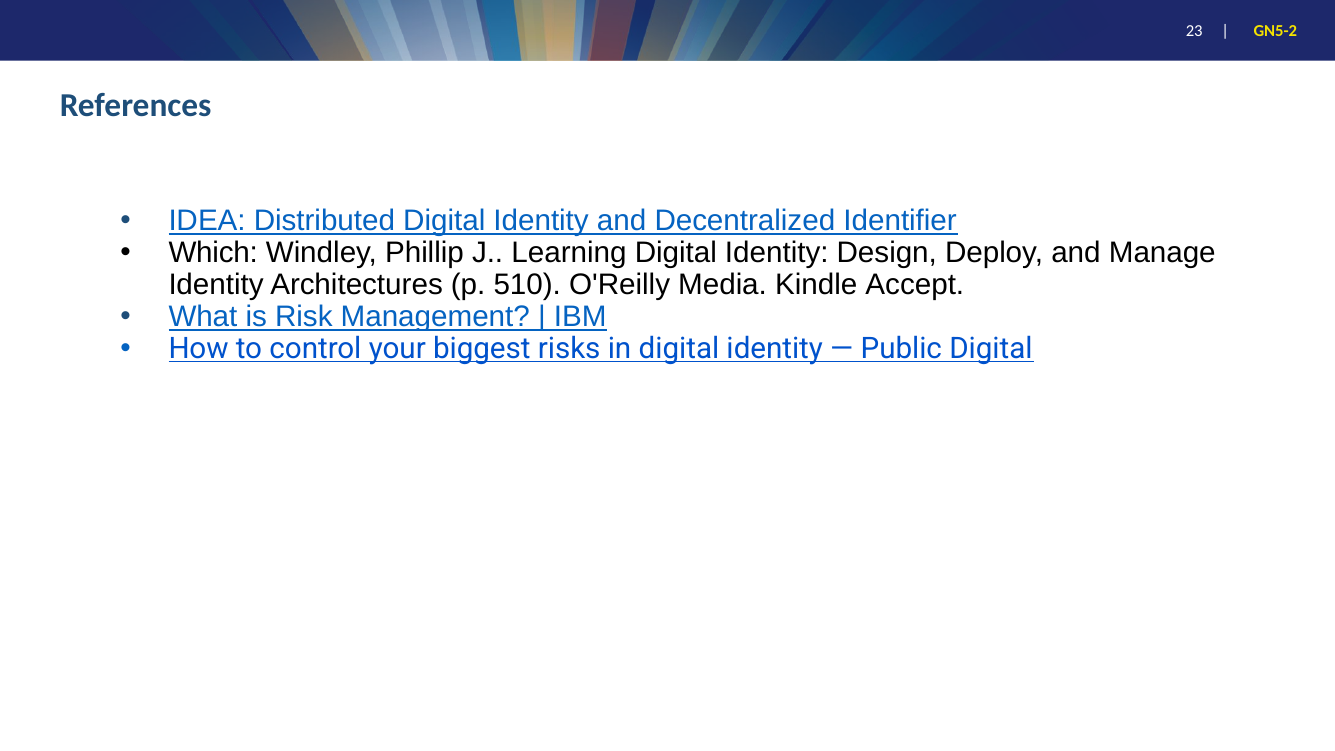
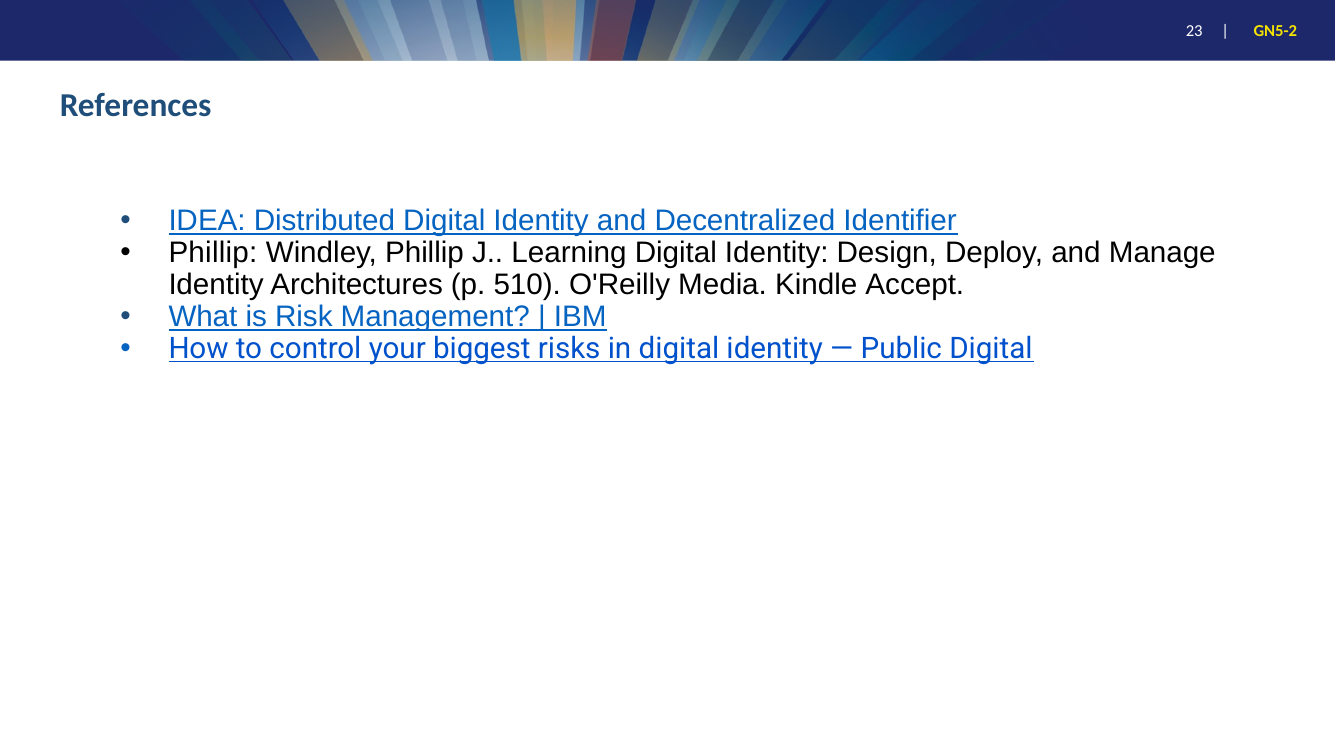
Which: Which -> Phillip (213, 253)
